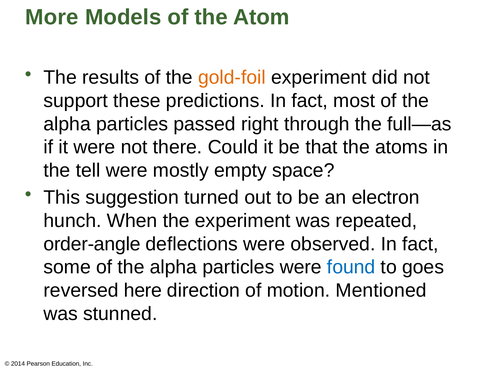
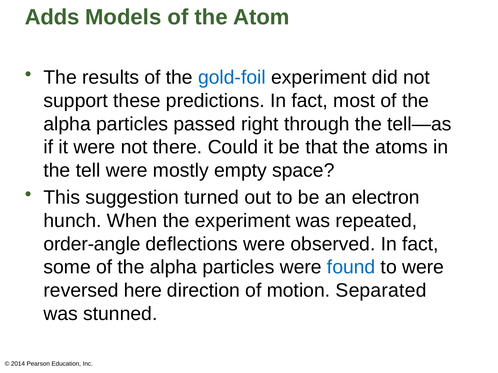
More: More -> Adds (52, 17)
gold-foil colour: orange -> blue (232, 78)
full—as: full—as -> tell—as (419, 124)
to goes: goes -> were (423, 268)
Mentioned: Mentioned -> Separated (381, 291)
